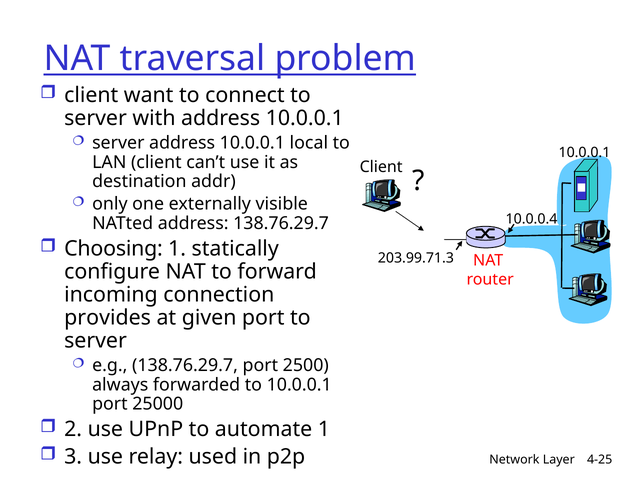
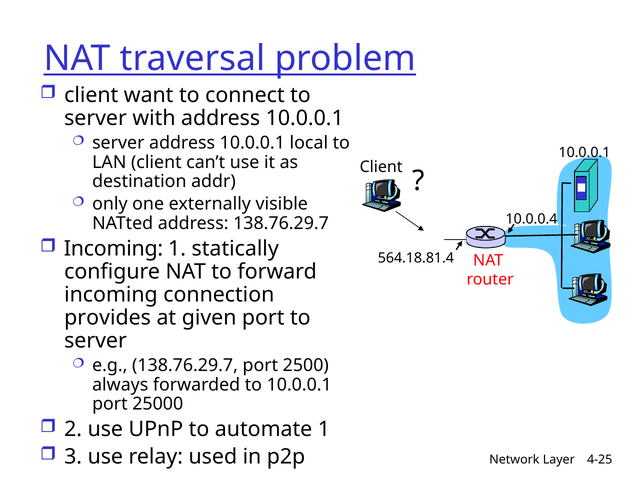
Choosing: Choosing -> Incoming (114, 249)
203.99.71.3: 203.99.71.3 -> 564.18.81.4 (416, 258)
